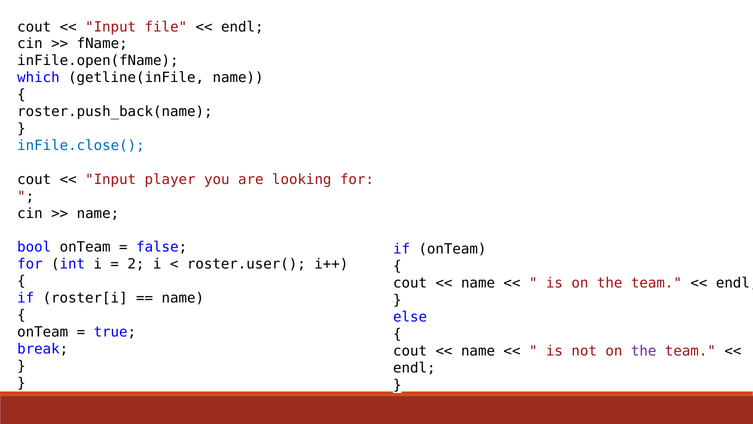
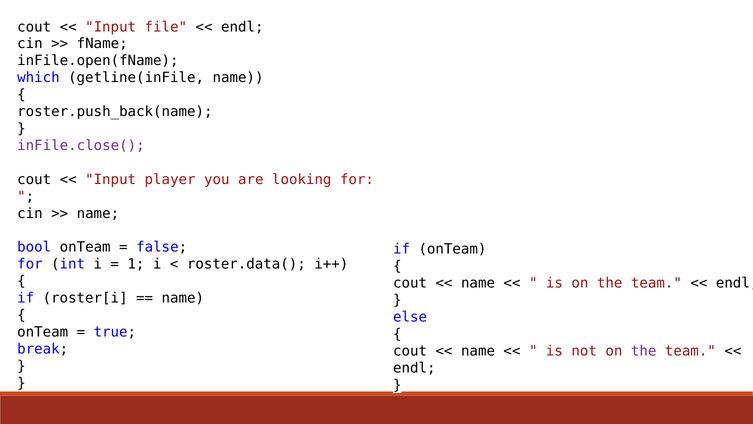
inFile.close( colour: blue -> purple (81, 145)
2: 2 -> 1 (136, 264)
roster.user(: roster.user( -> roster.data( (246, 264)
